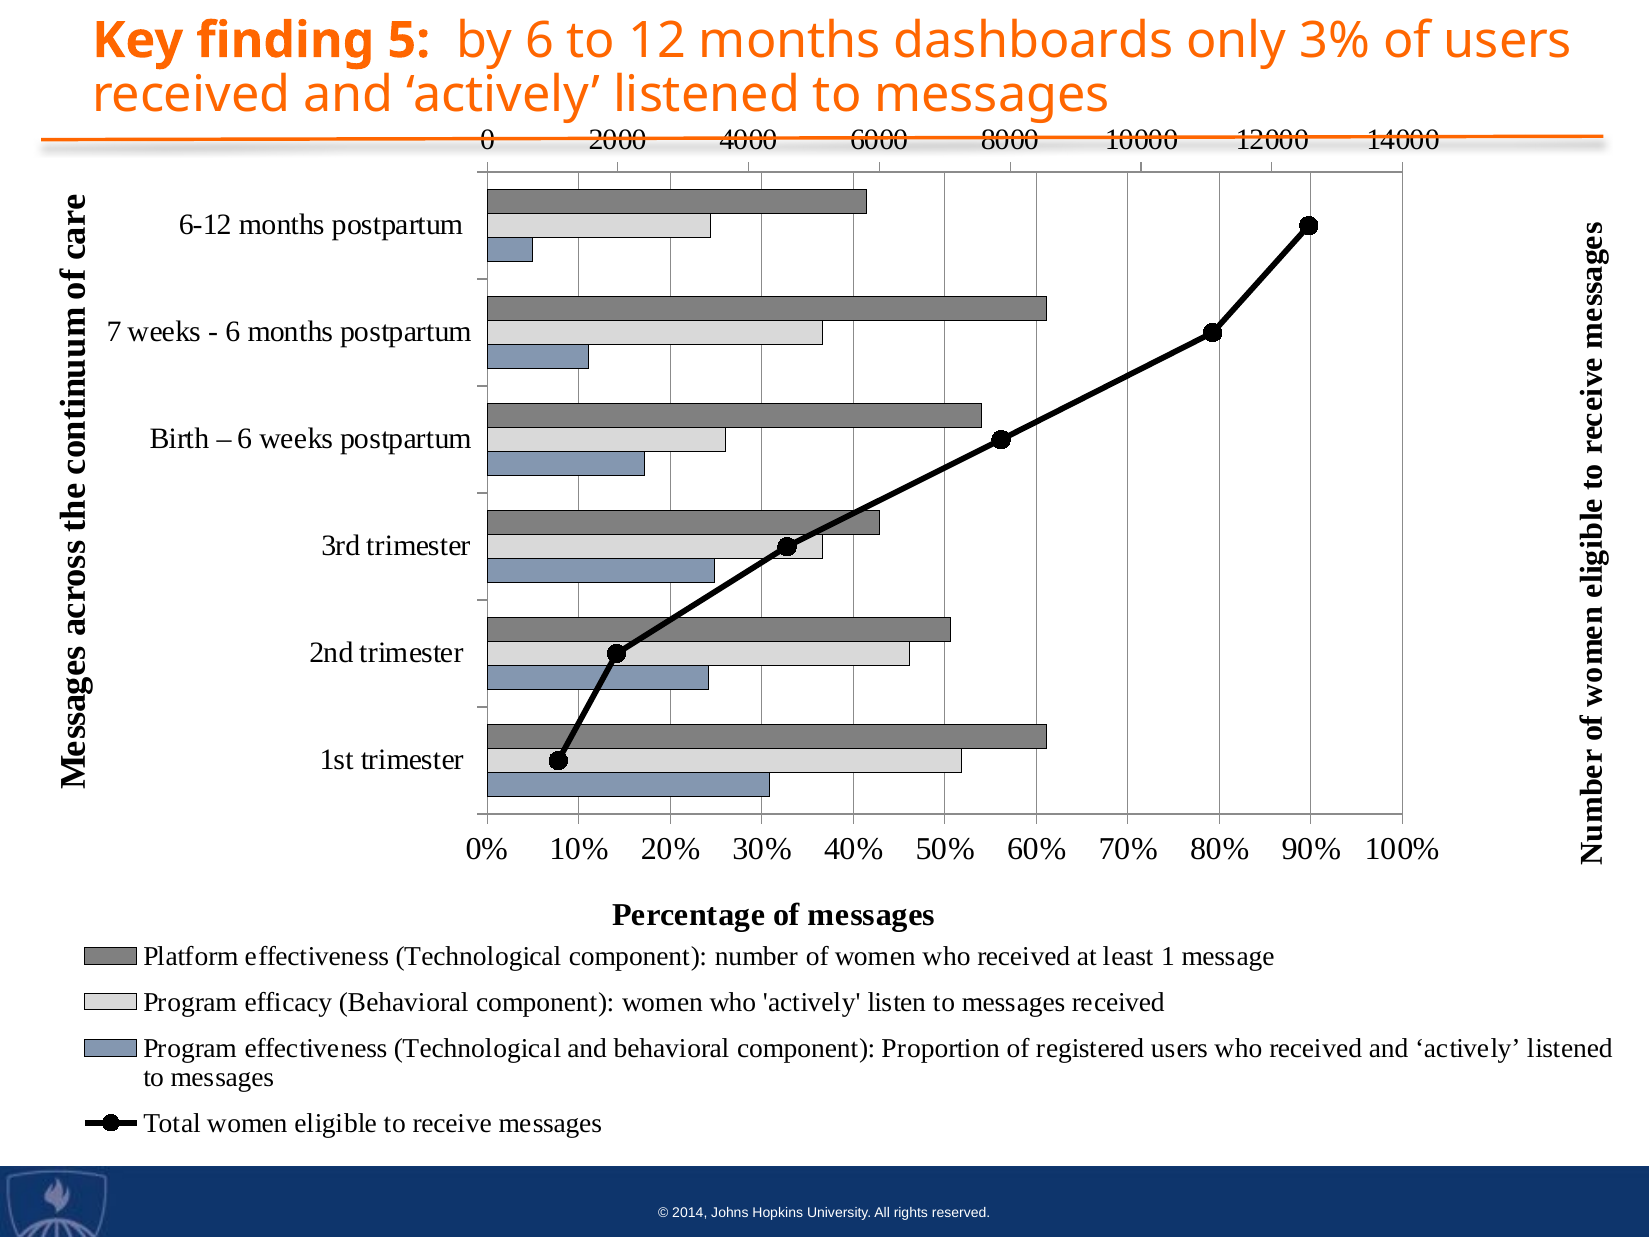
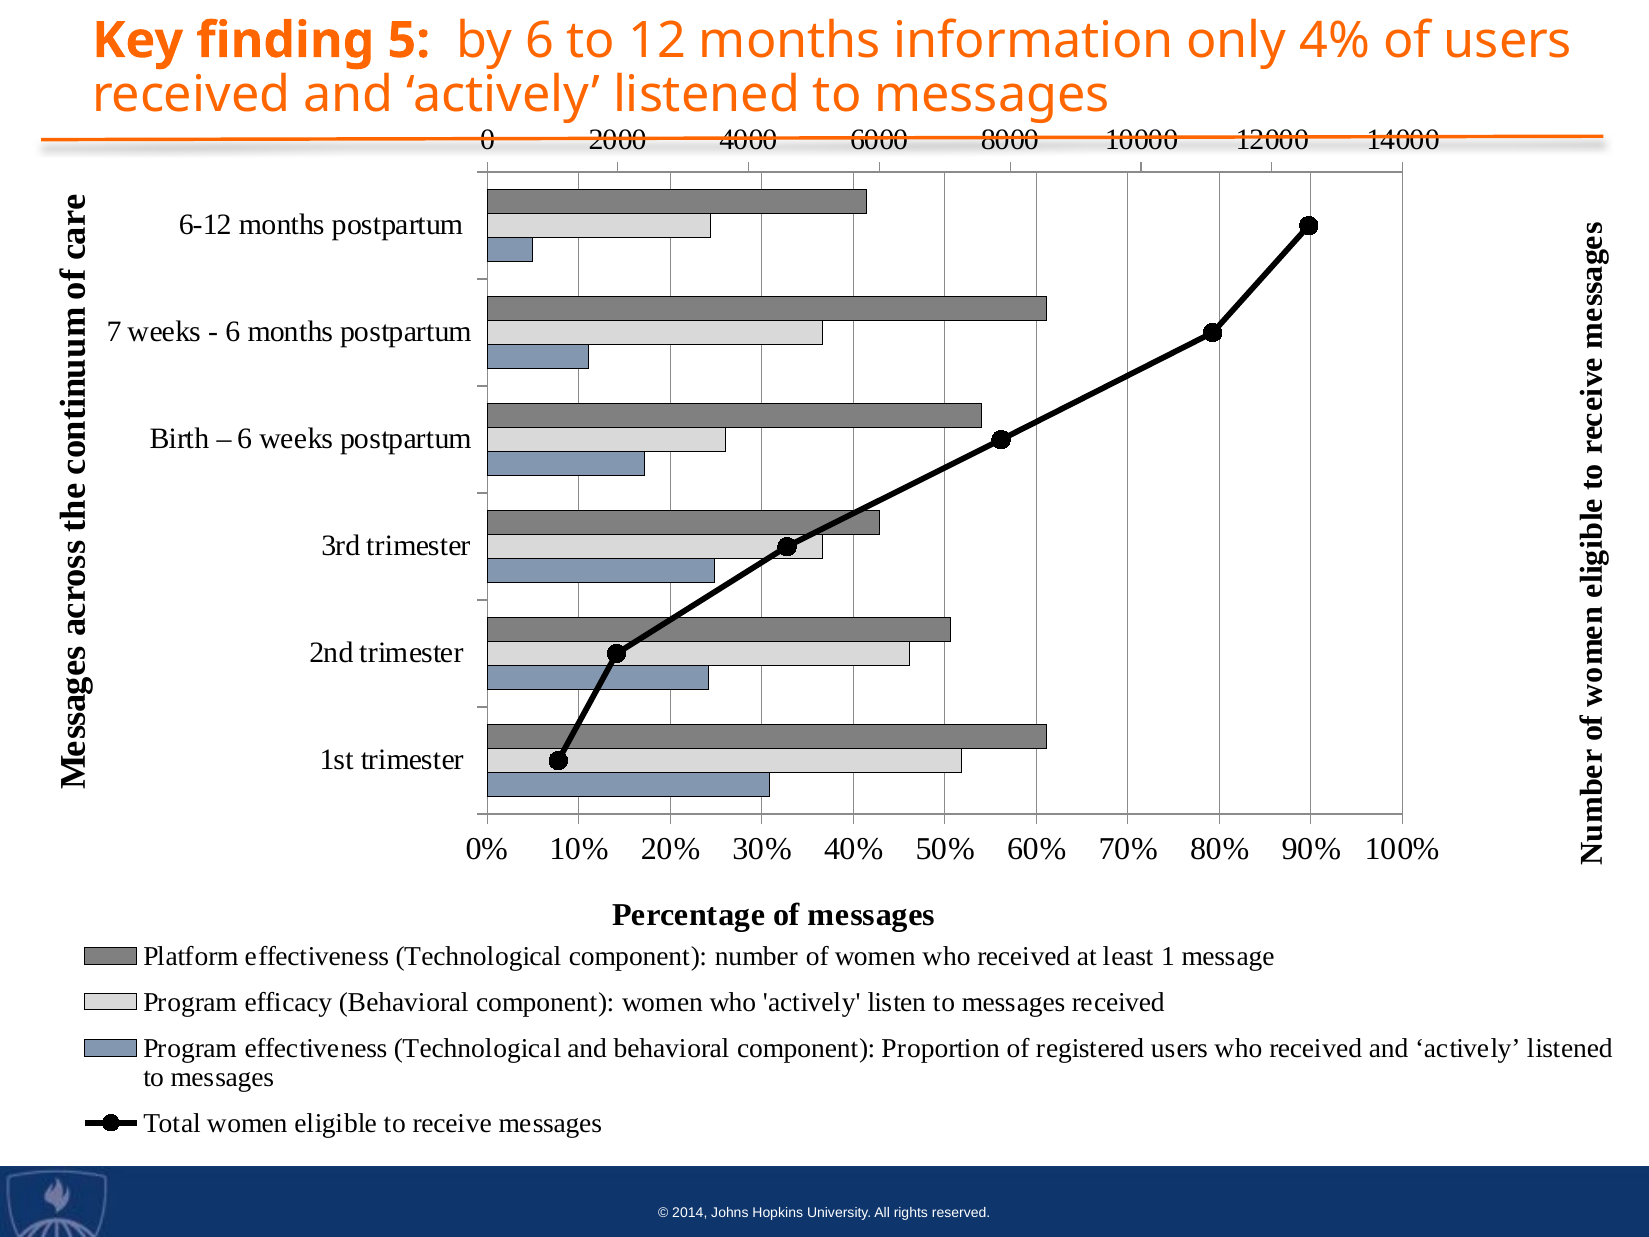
dashboards: dashboards -> information (1034, 41)
3%: 3% -> 4% (1335, 41)
